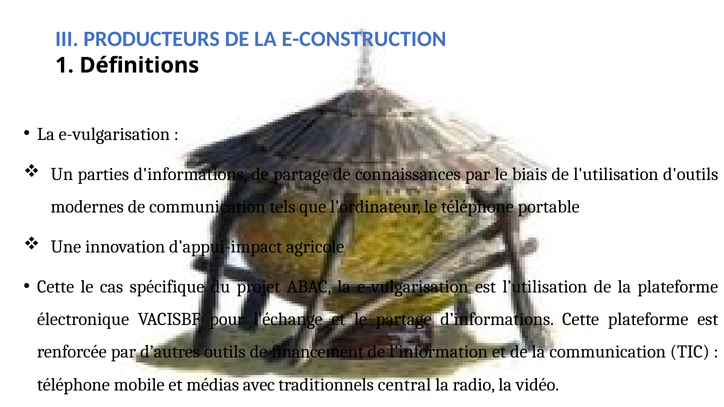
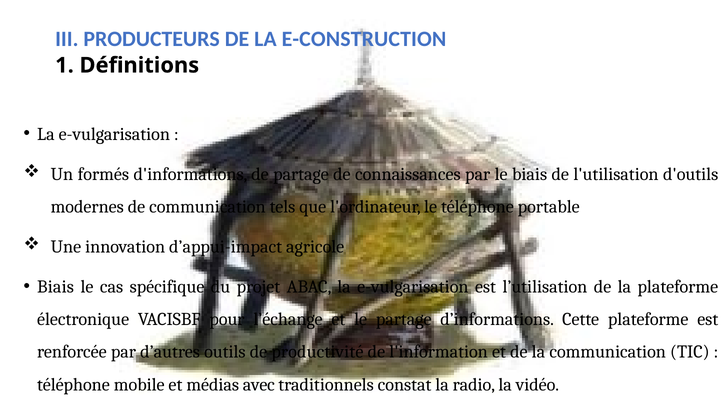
parties: parties -> formés (103, 174)
Cette: Cette -> Biais (56, 287)
financement: financement -> productivité (317, 352)
central: central -> constat (405, 385)
